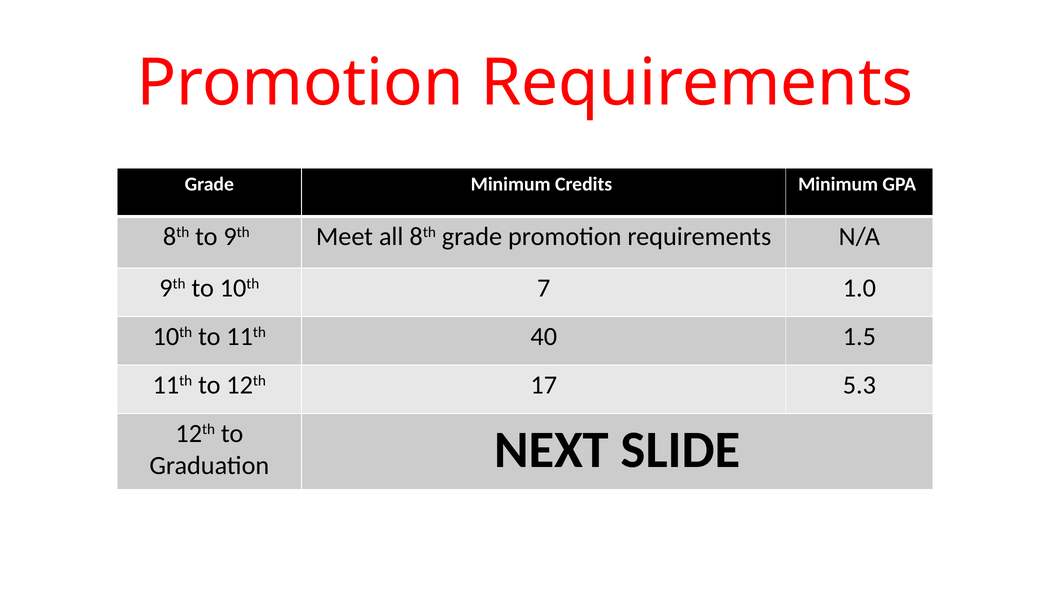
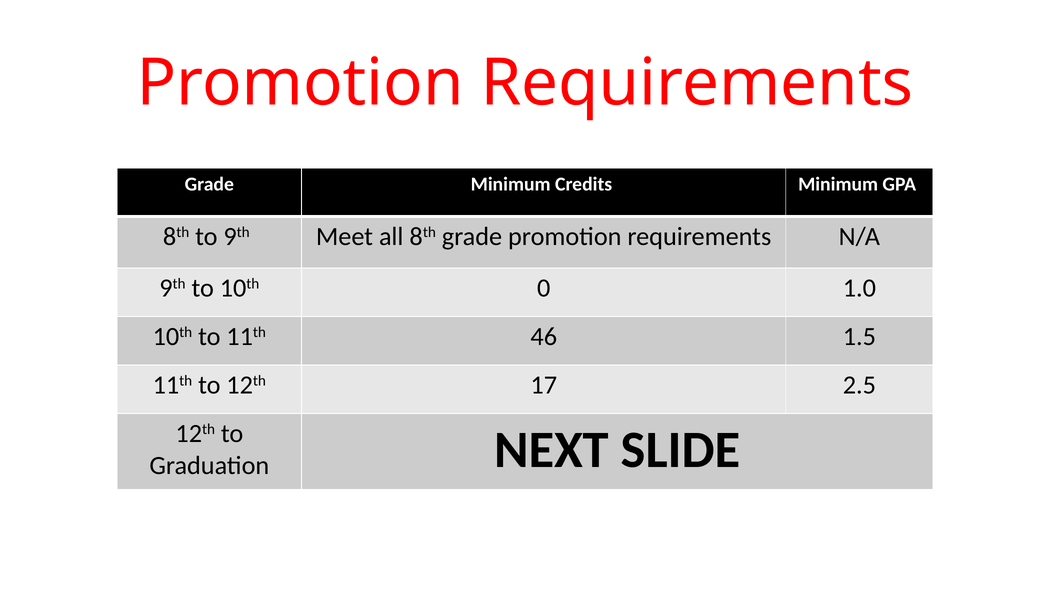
7: 7 -> 0 (544, 288)
40: 40 -> 46 (544, 337)
5.3: 5.3 -> 2.5 (859, 386)
